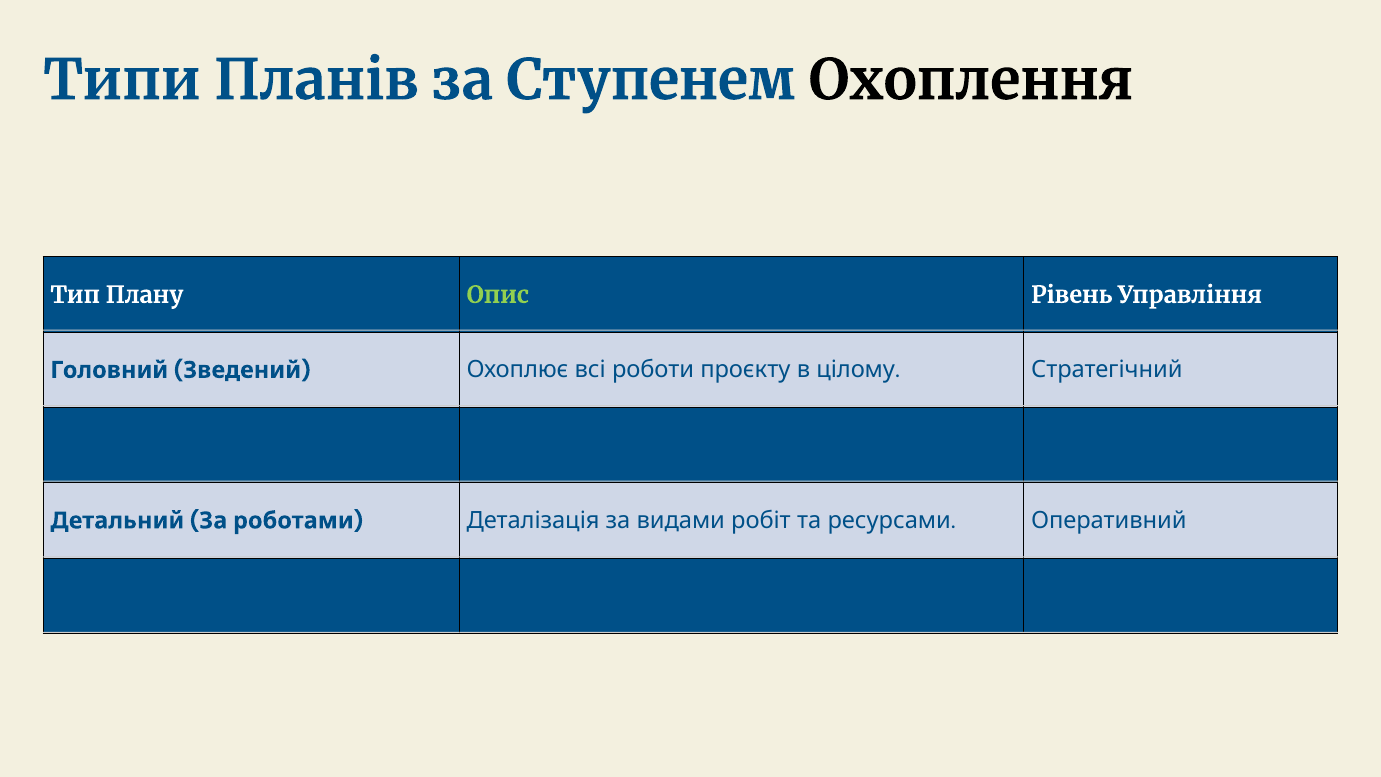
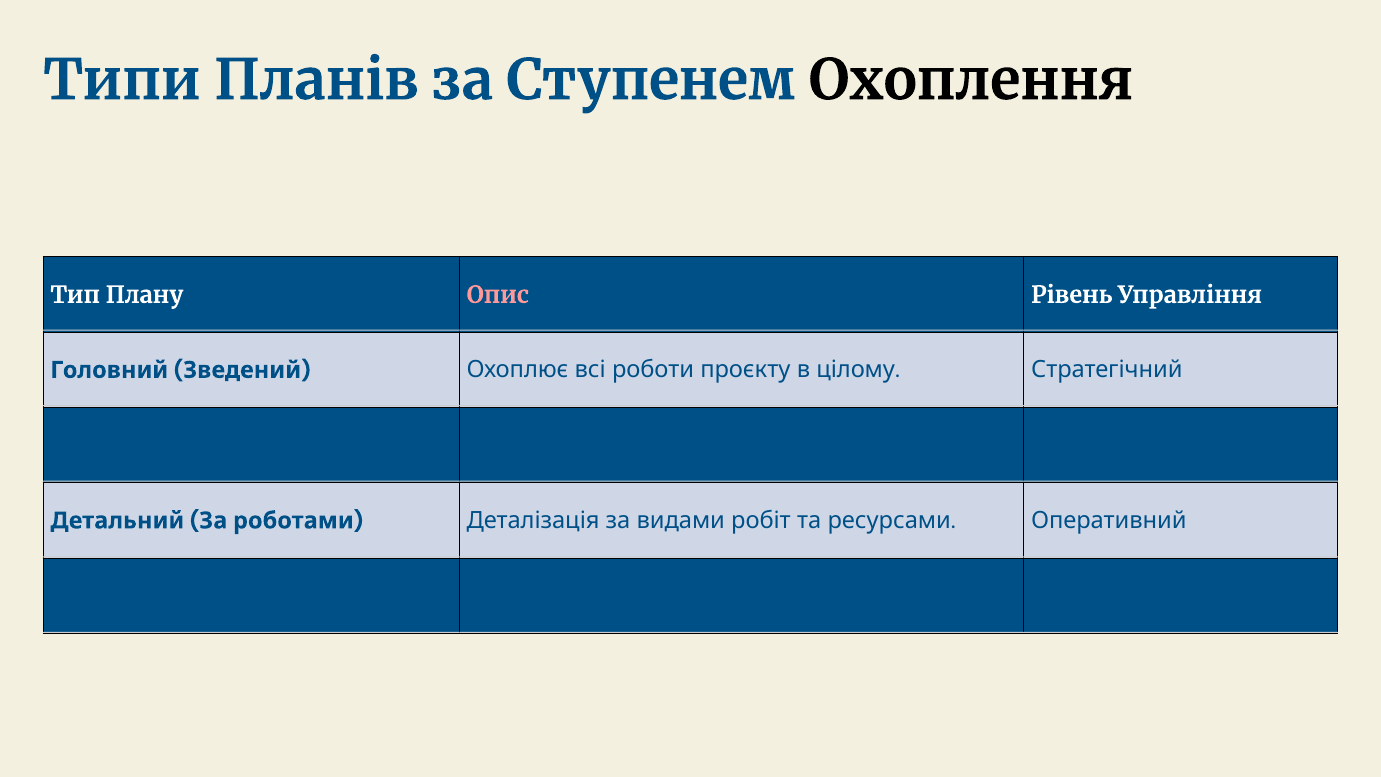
Опис colour: light green -> pink (498, 295)
